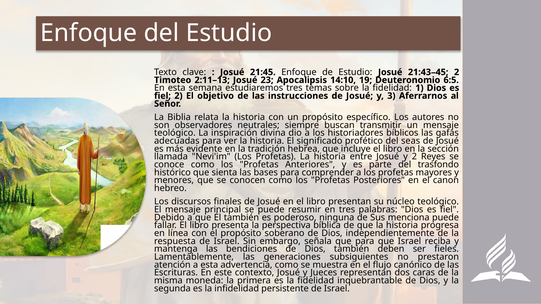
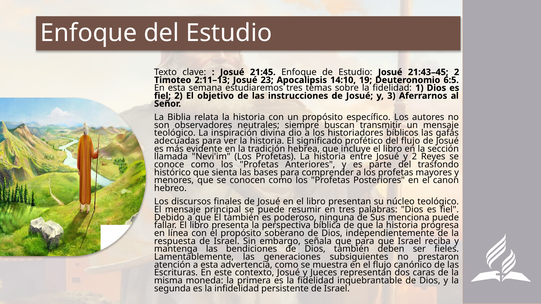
del seas: seas -> flujo (411, 141)
